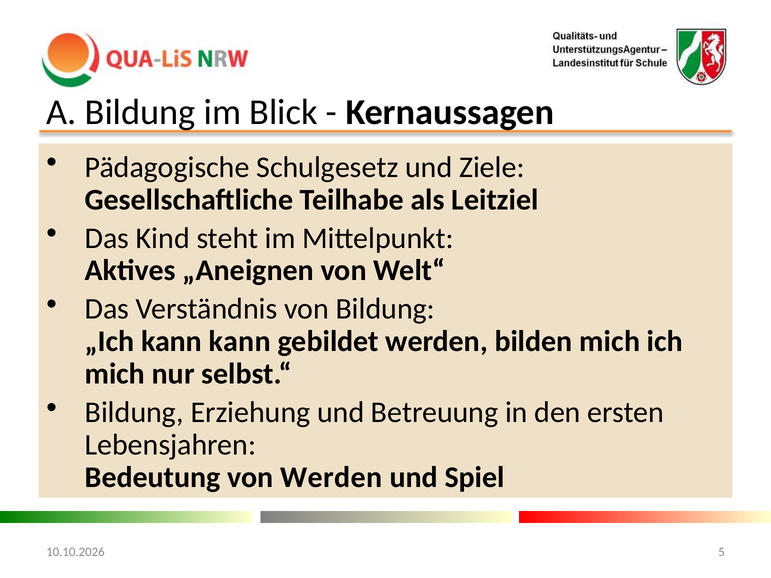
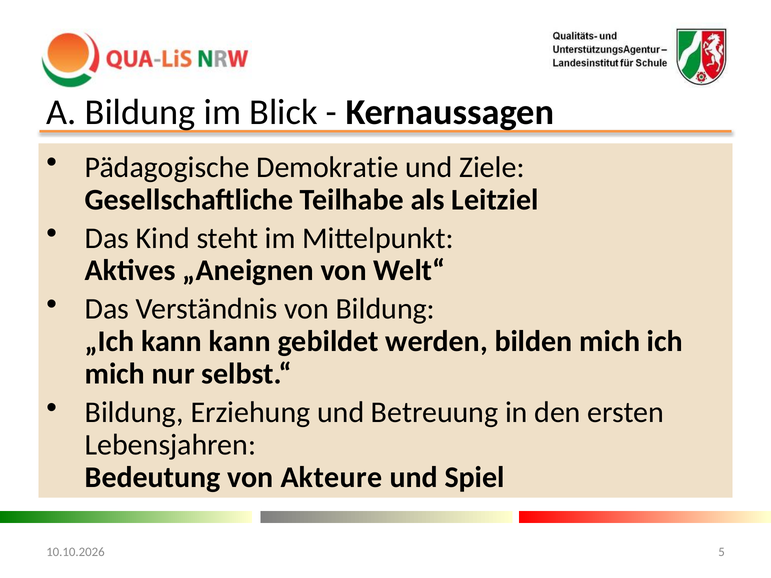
Schulgesetz: Schulgesetz -> Demokratie (327, 167)
von Werden: Werden -> Akteure (331, 477)
